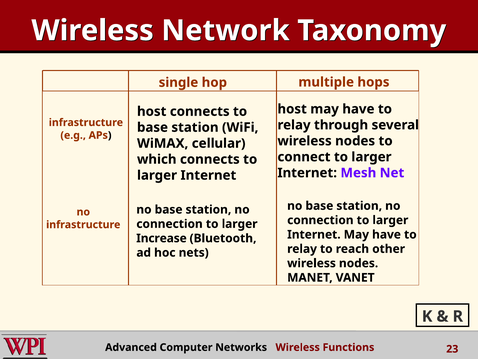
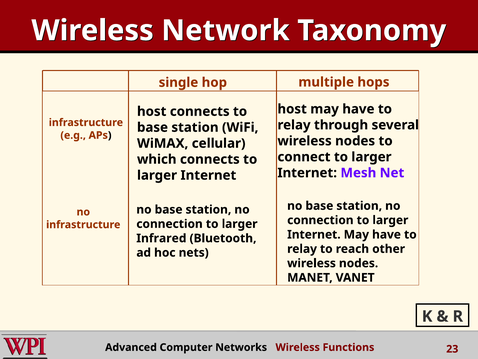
Increase: Increase -> Infrared (161, 238)
